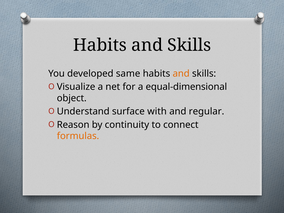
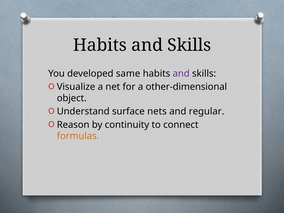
and colour: orange -> purple (181, 74)
equal-dimensional: equal-dimensional -> other-dimensional (186, 87)
with: with -> nets (157, 111)
